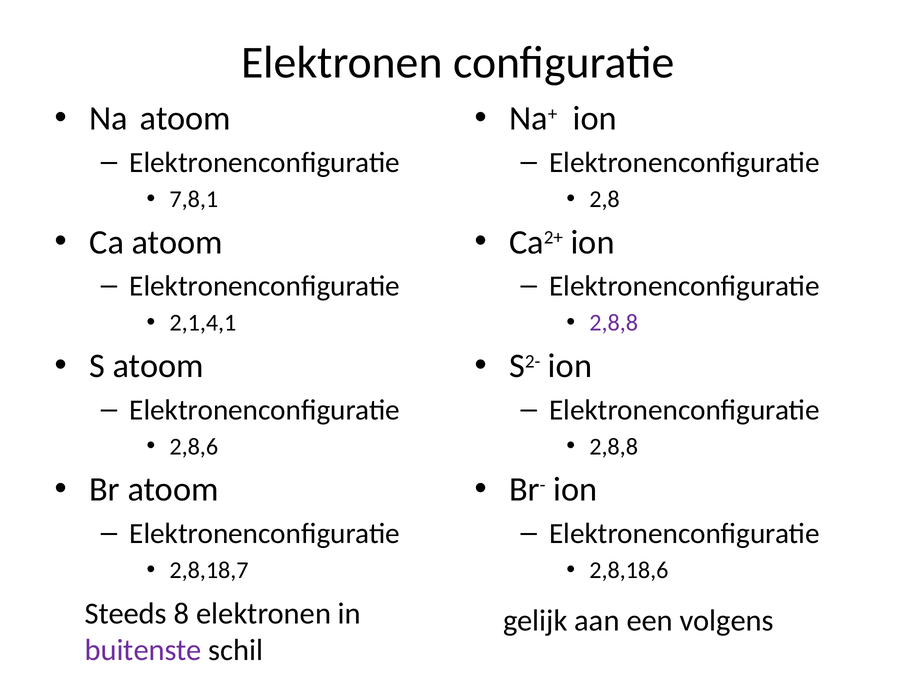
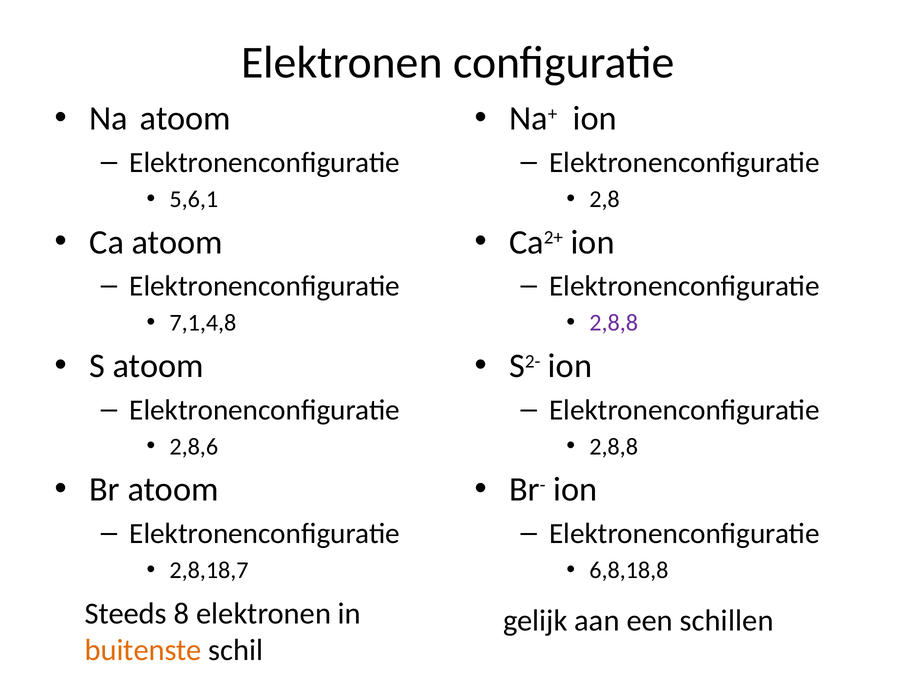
7,8,1: 7,8,1 -> 5,6,1 (194, 199)
2,1,4,1: 2,1,4,1 -> 7,1,4,8 (203, 323)
2,8,18,6: 2,8,18,6 -> 6,8,18,8 (629, 570)
volgens: volgens -> schillen (727, 621)
buitenste colour: purple -> orange (143, 650)
